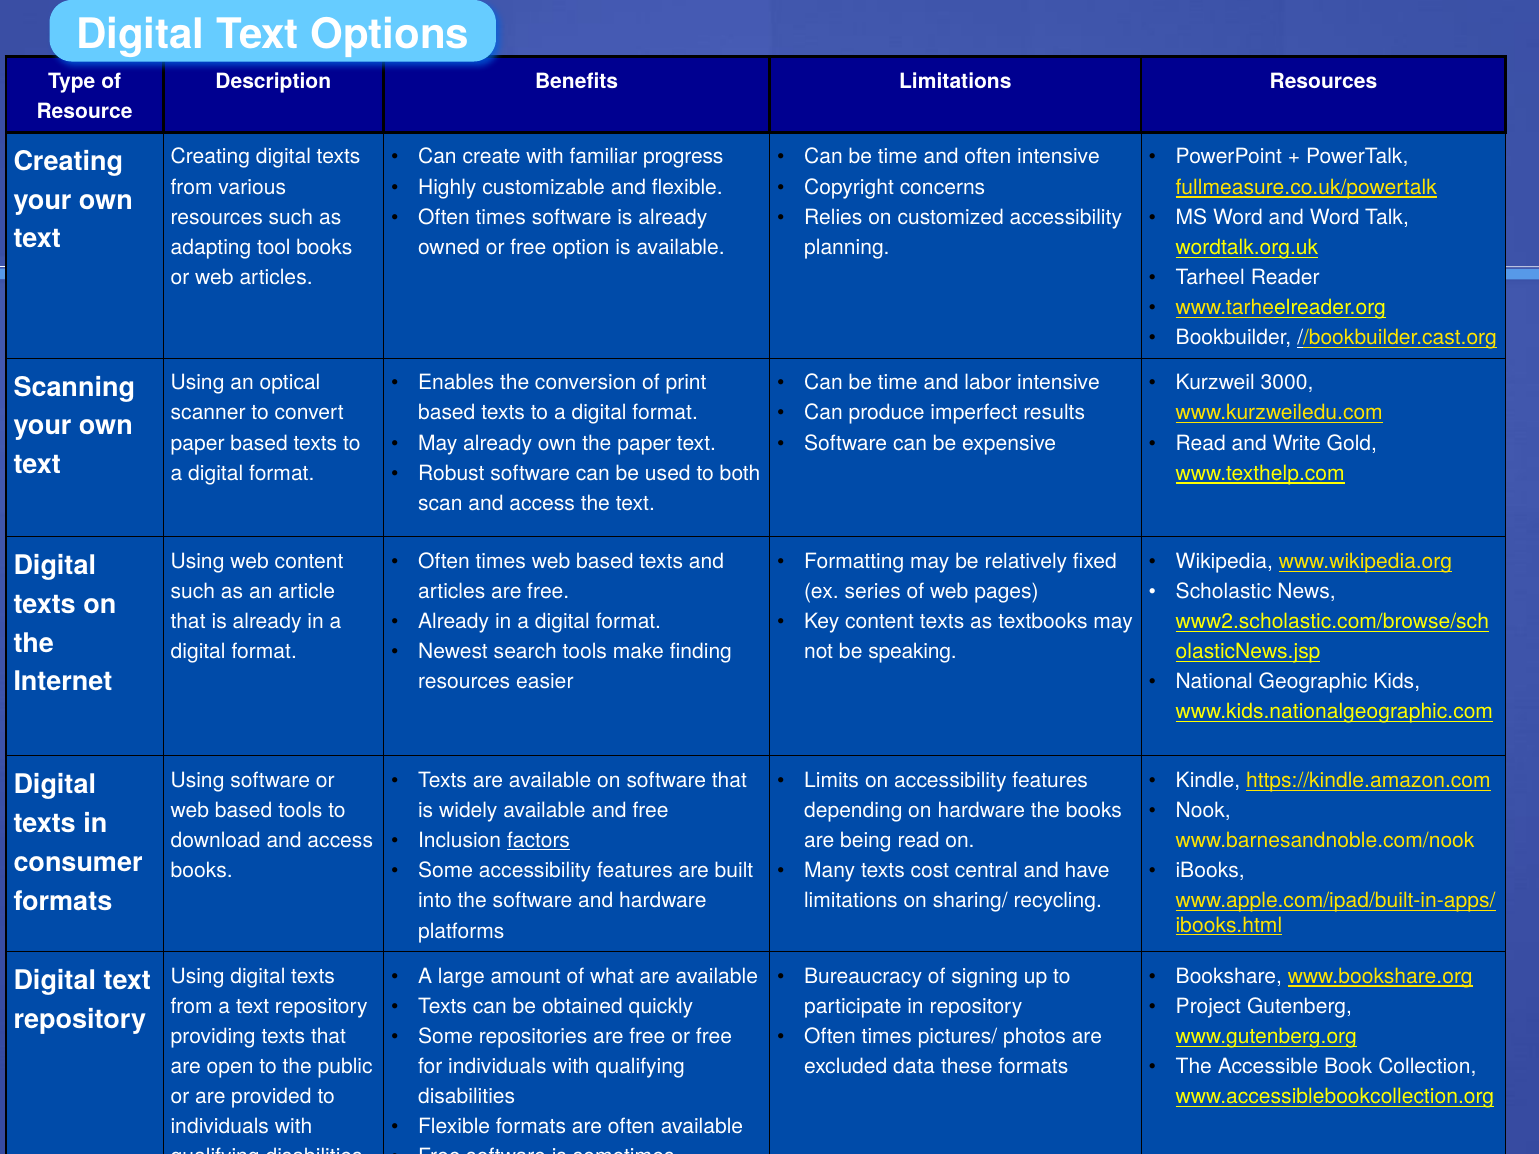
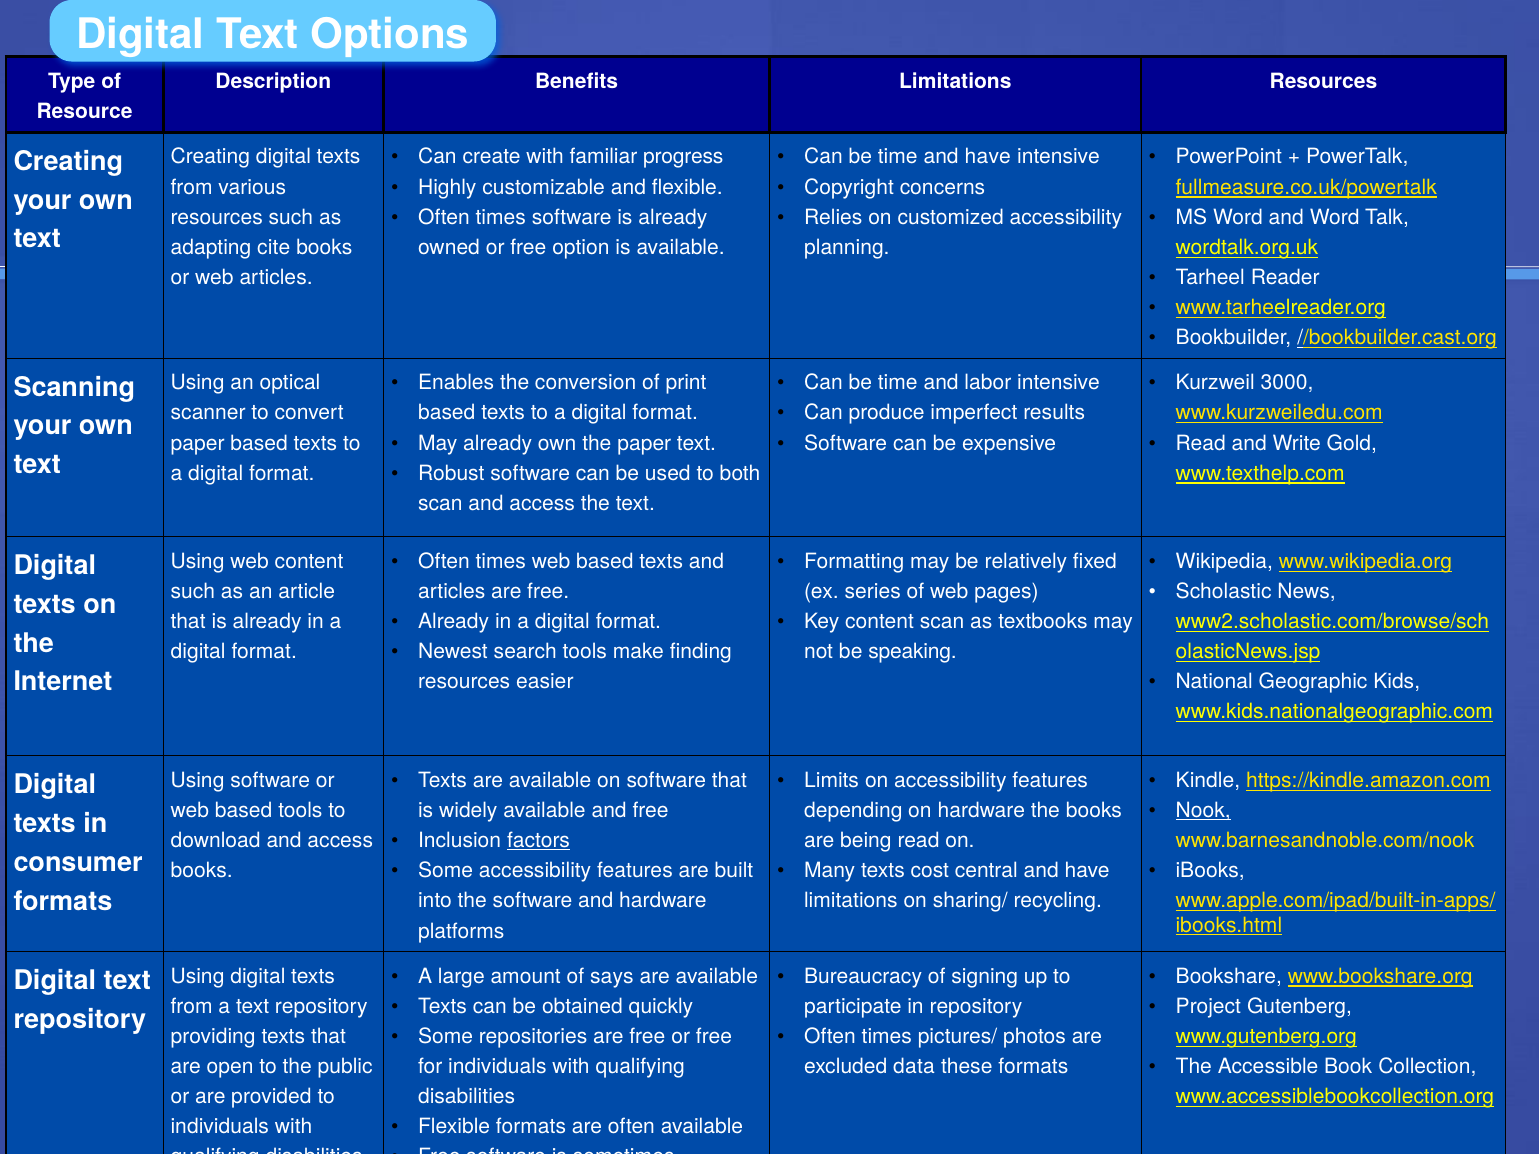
time and often: often -> have (988, 157)
tool: tool -> cite (274, 247)
content texts: texts -> scan (942, 622)
Nook underline: none -> present (1203, 811)
what: what -> says (612, 976)
